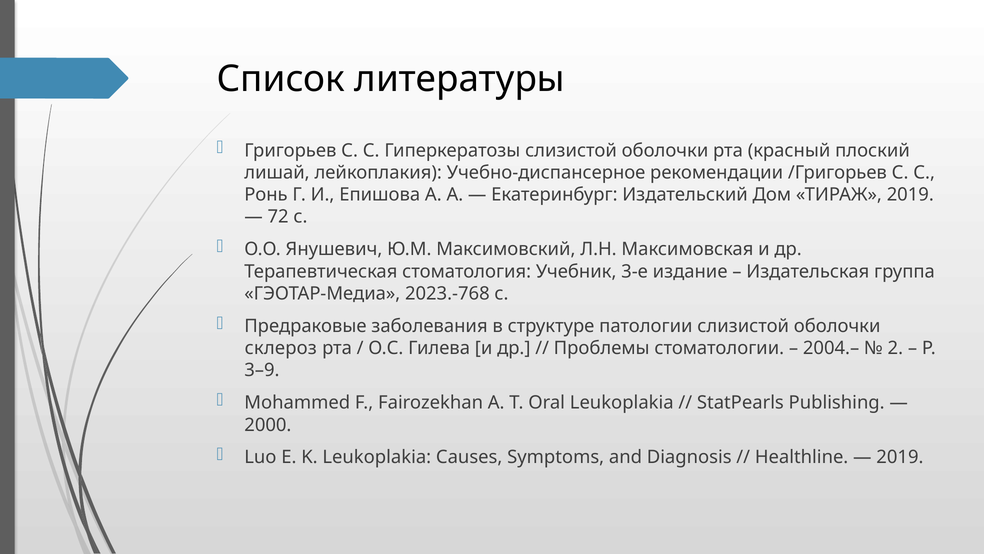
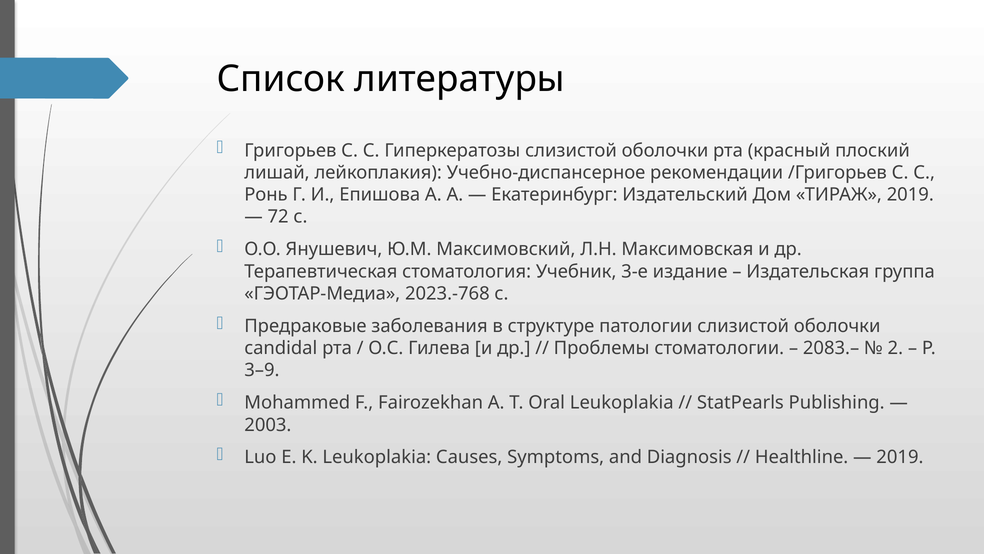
склероз: склероз -> candidal (281, 348)
2004.–: 2004.– -> 2083.– (831, 348)
2000: 2000 -> 2003 (268, 425)
